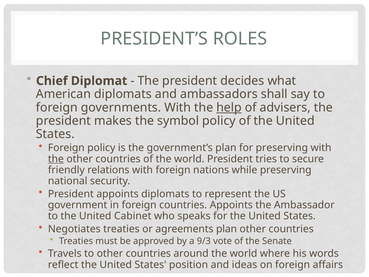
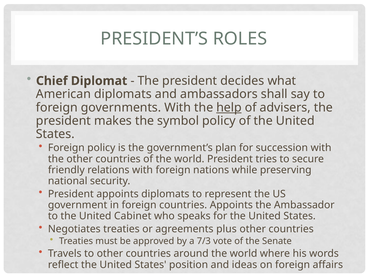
for preserving: preserving -> succession (282, 148)
the underline: present -> none (56, 159)
agreements plan: plan -> plus (226, 229)
9/3: 9/3 -> 7/3 (204, 241)
